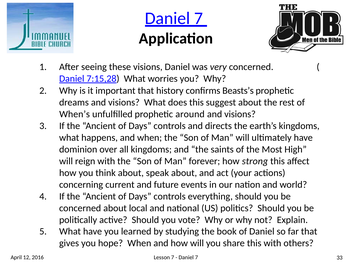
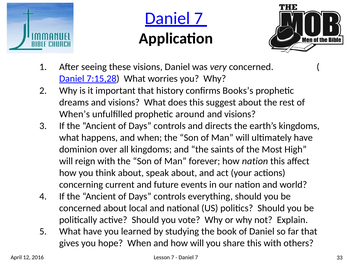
Beasts’s: Beasts’s -> Books’s (238, 91)
how strong: strong -> nation (255, 161)
